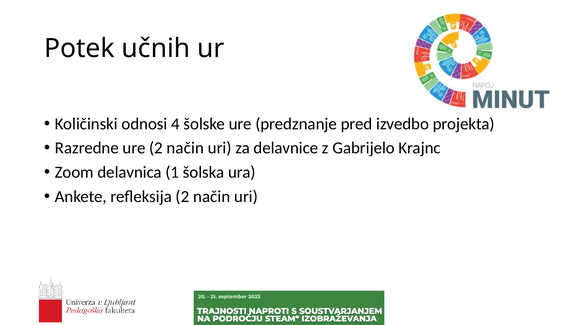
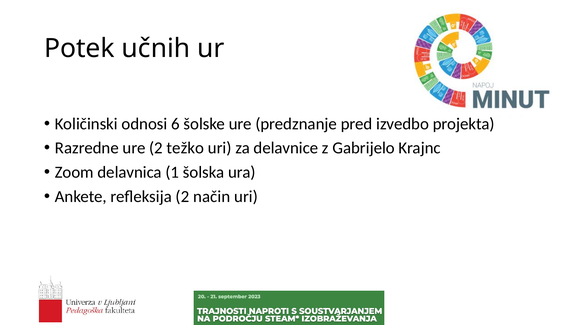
4: 4 -> 6 (176, 124)
ure 2 način: način -> težko (185, 148)
